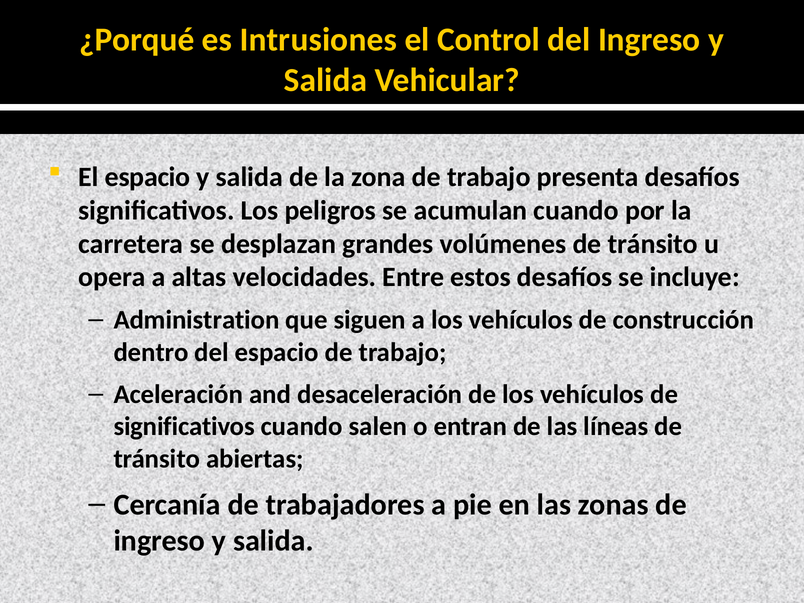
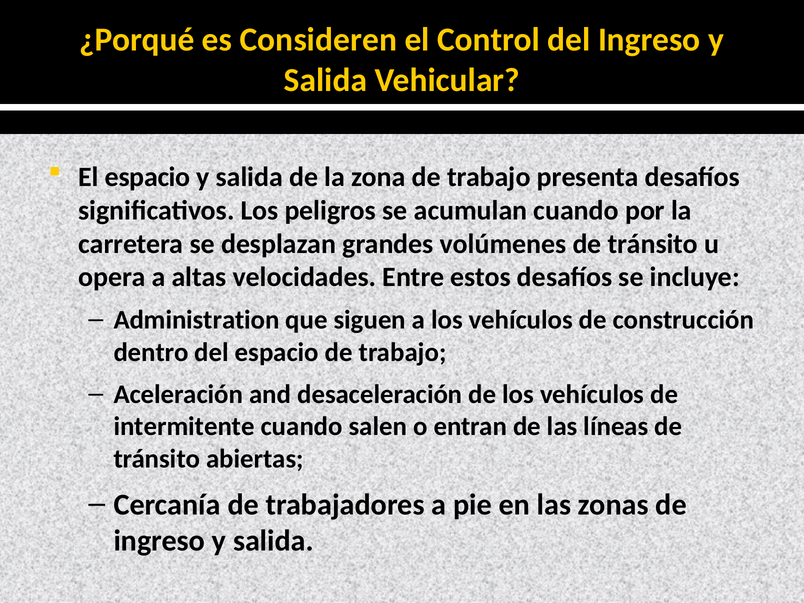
Intrusiones: Intrusiones -> Consideren (318, 40)
significativos: significativos -> intermitente (184, 427)
